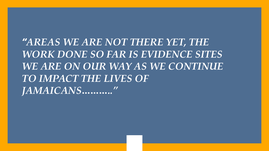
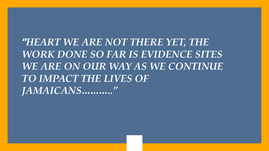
AREAS: AREAS -> HEART (43, 42)
